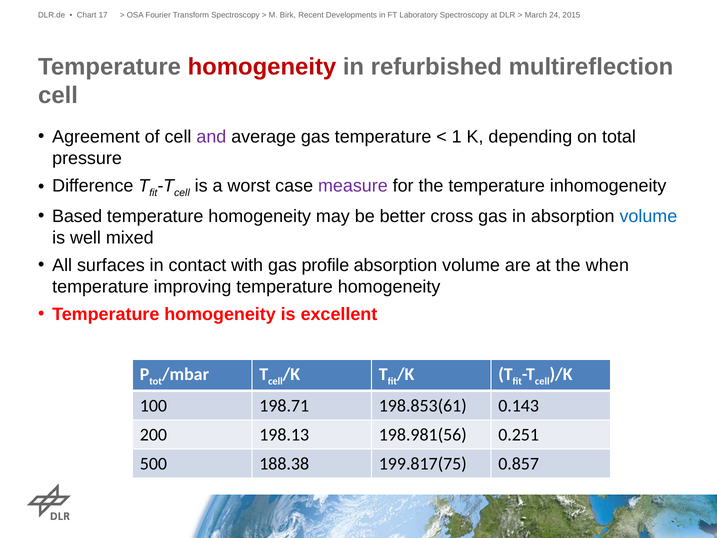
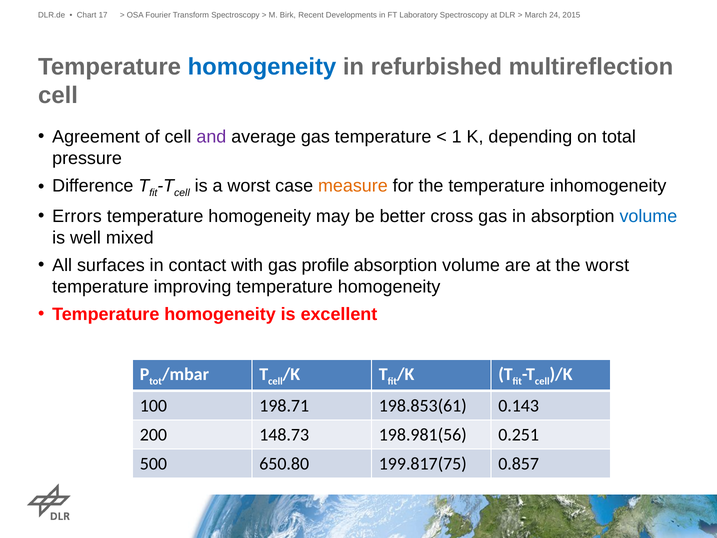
homogeneity colour: red -> blue (262, 67)
measure colour: purple -> orange (353, 186)
Based: Based -> Errors (77, 216)
the when: when -> worst (607, 265)
198.13: 198.13 -> 148.73 (284, 435)
188.38: 188.38 -> 650.80 (284, 464)
